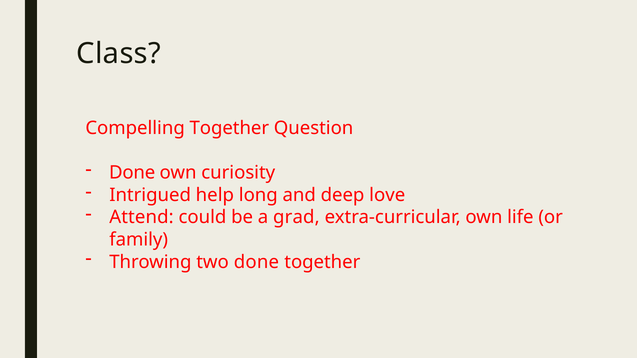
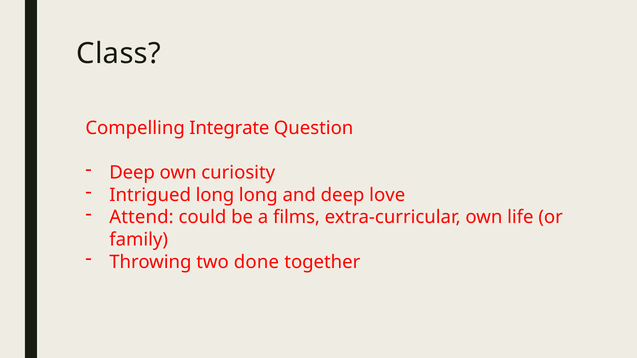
Compelling Together: Together -> Integrate (229, 128)
Done: Done -> Deep (132, 173)
Intrigued help: help -> long (215, 195)
grad: grad -> films (297, 217)
